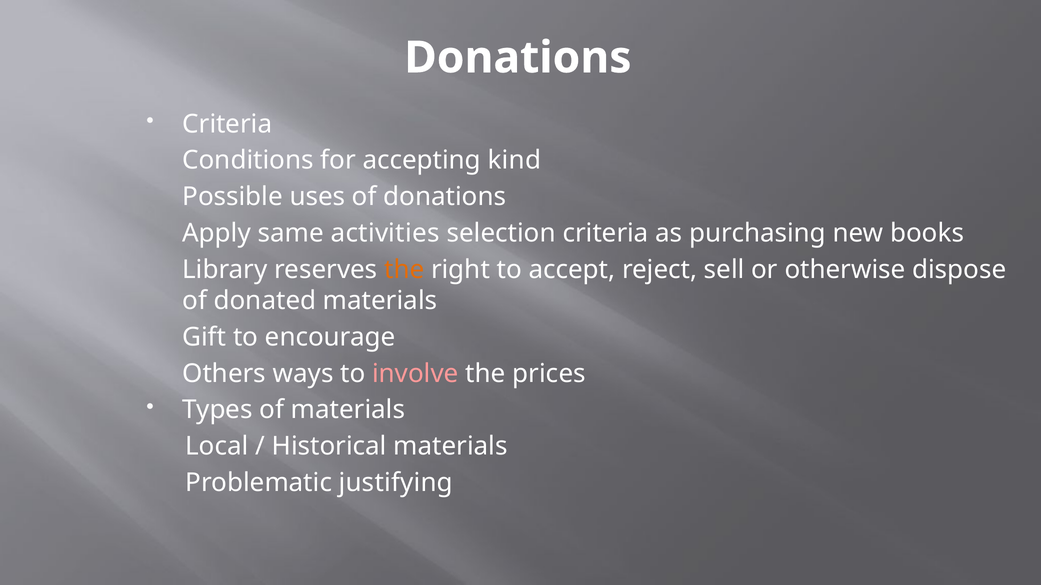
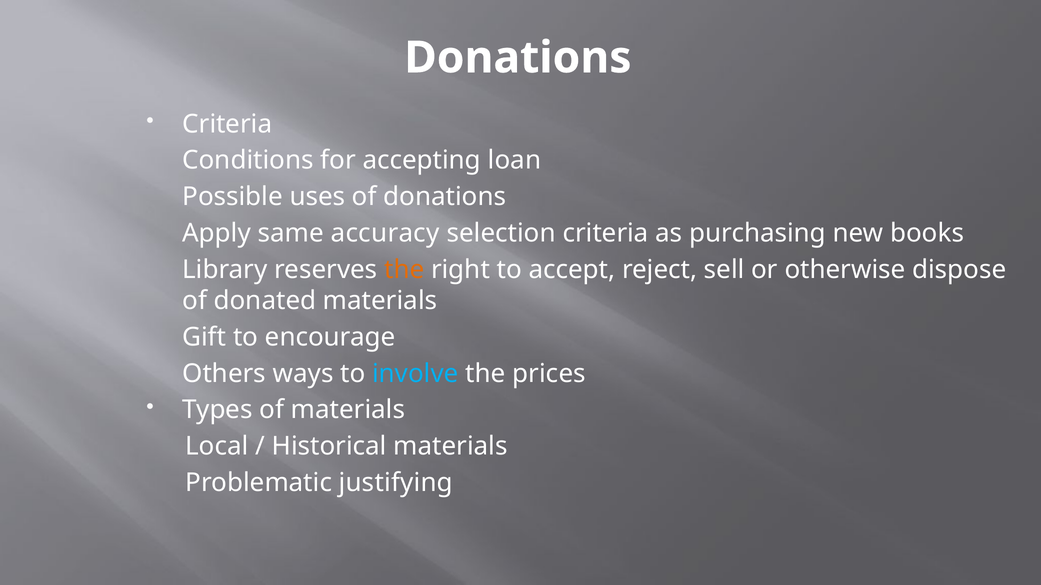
kind: kind -> loan (514, 161)
activities: activities -> accuracy (385, 233)
involve colour: pink -> light blue (415, 374)
